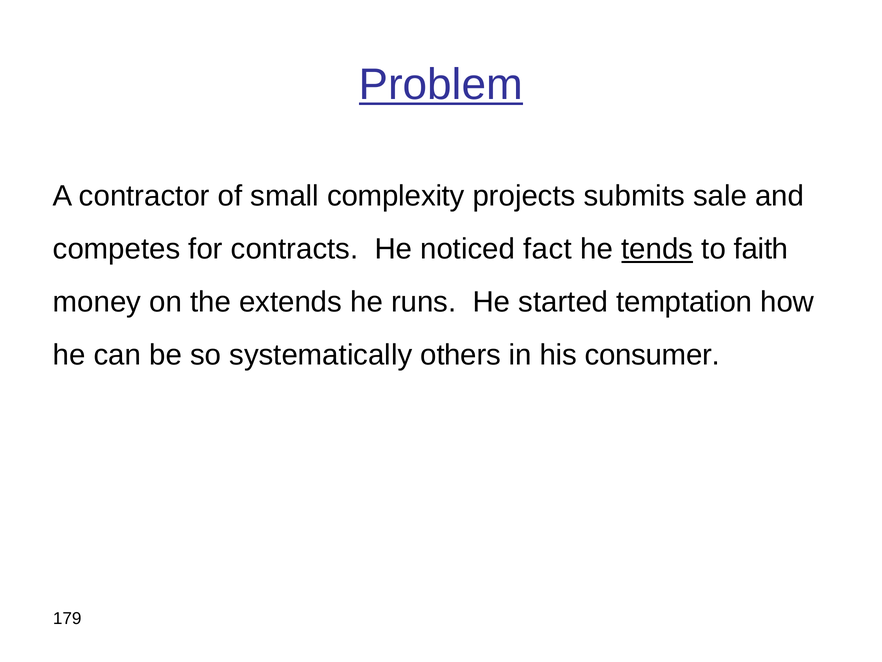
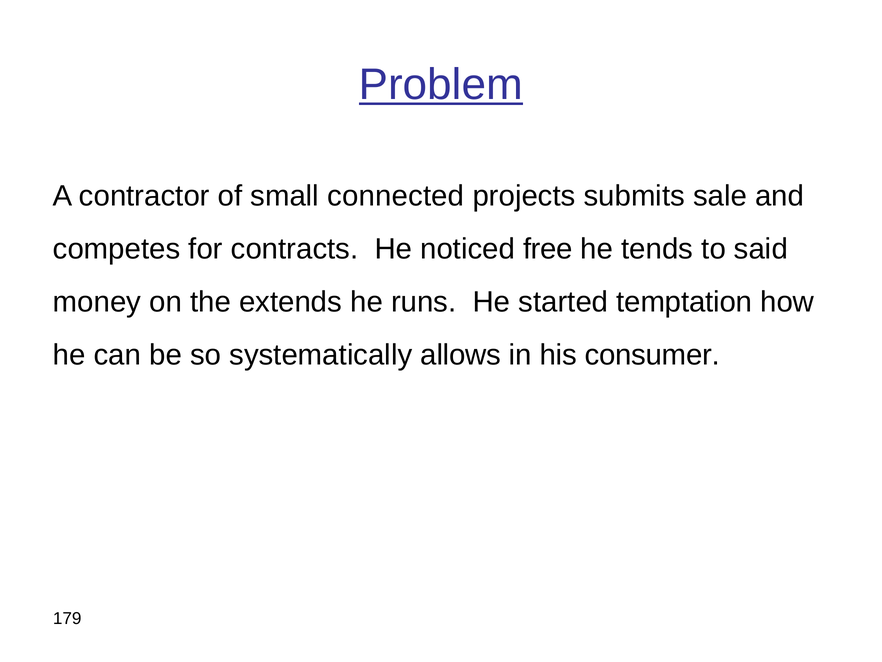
complexity: complexity -> connected (396, 196)
fact: fact -> free (548, 249)
tends underline: present -> none (657, 249)
faith: faith -> said (761, 249)
others: others -> allows (461, 355)
